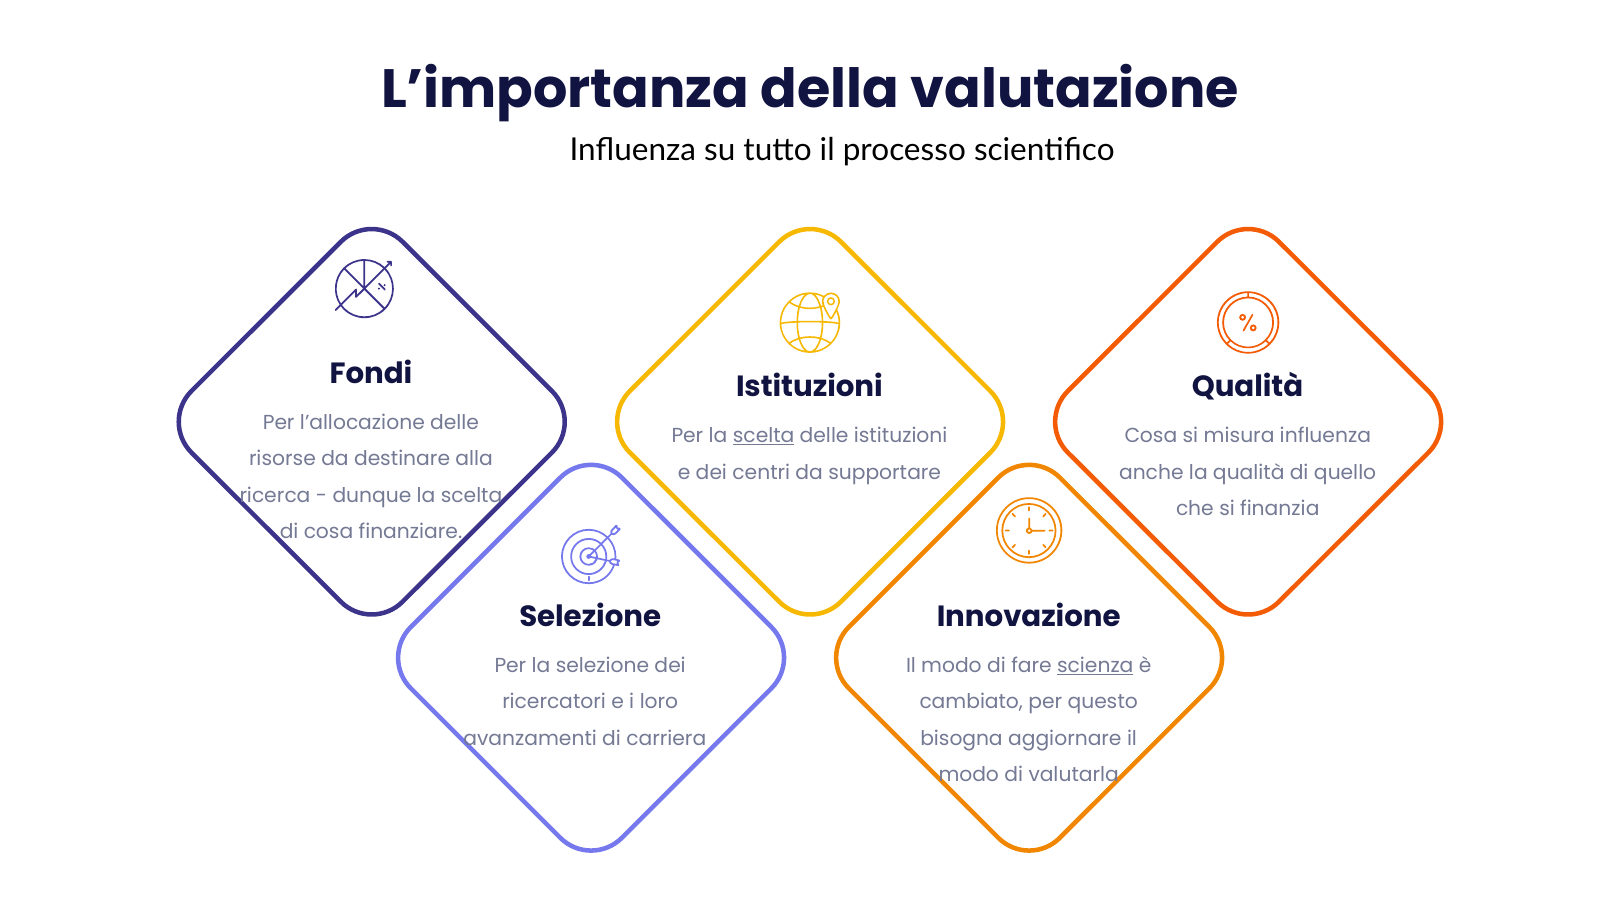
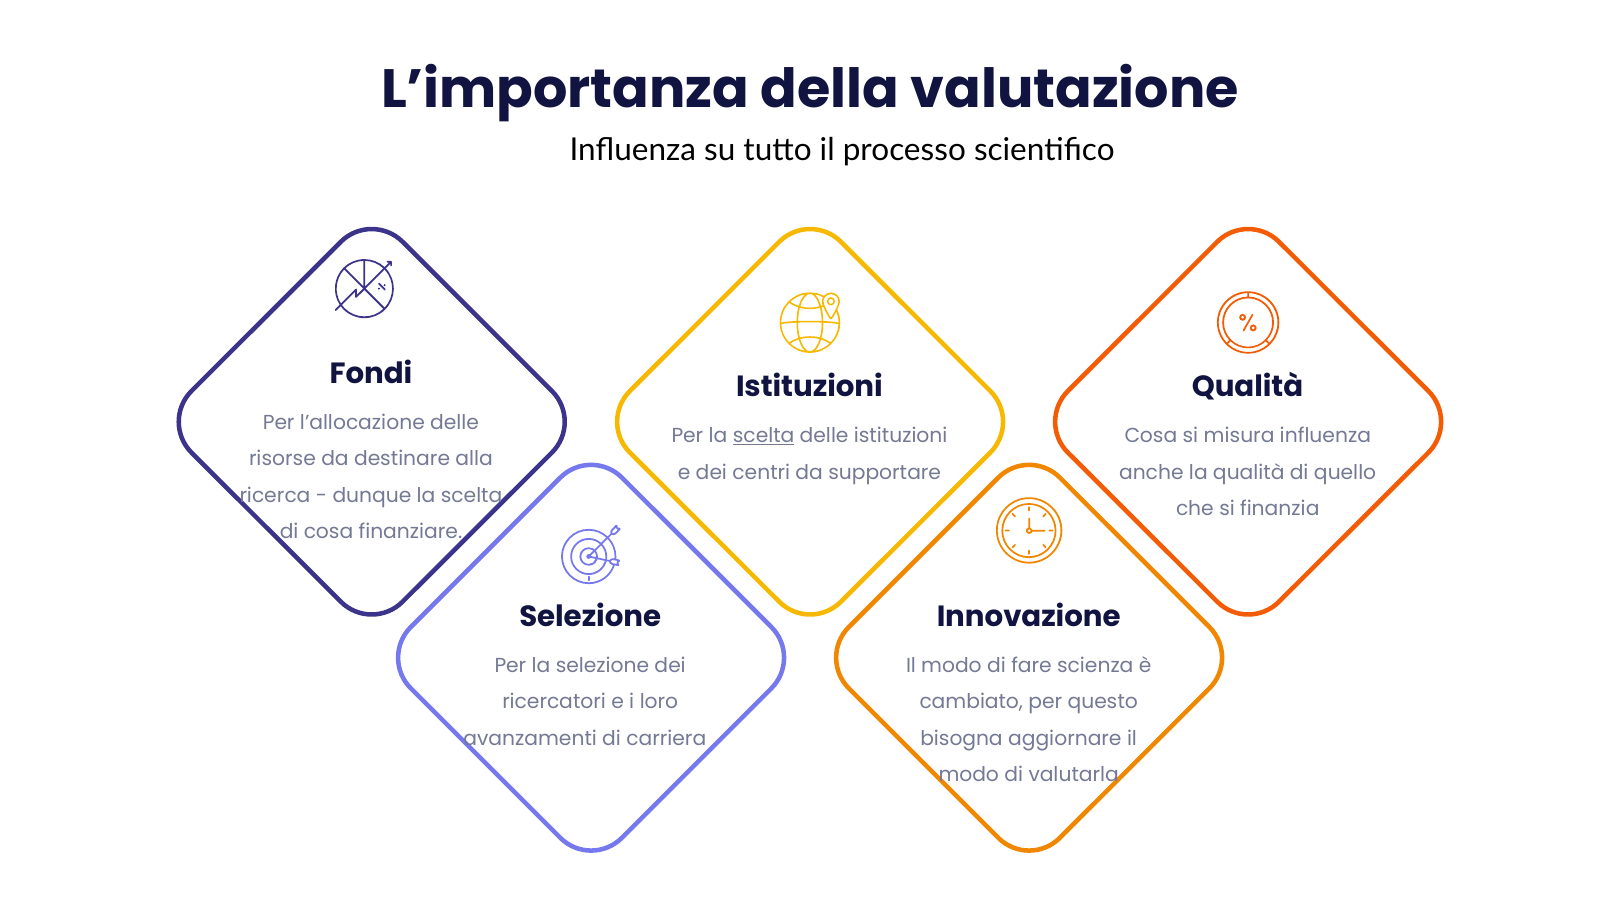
scienza underline: present -> none (1095, 666)
